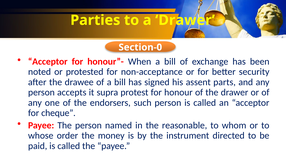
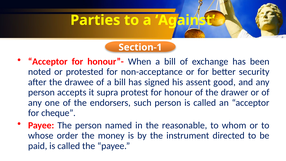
a Drawer: Drawer -> Against (185, 20)
Section-0: Section-0 -> Section-1 (140, 47)
parts: parts -> good (224, 82)
